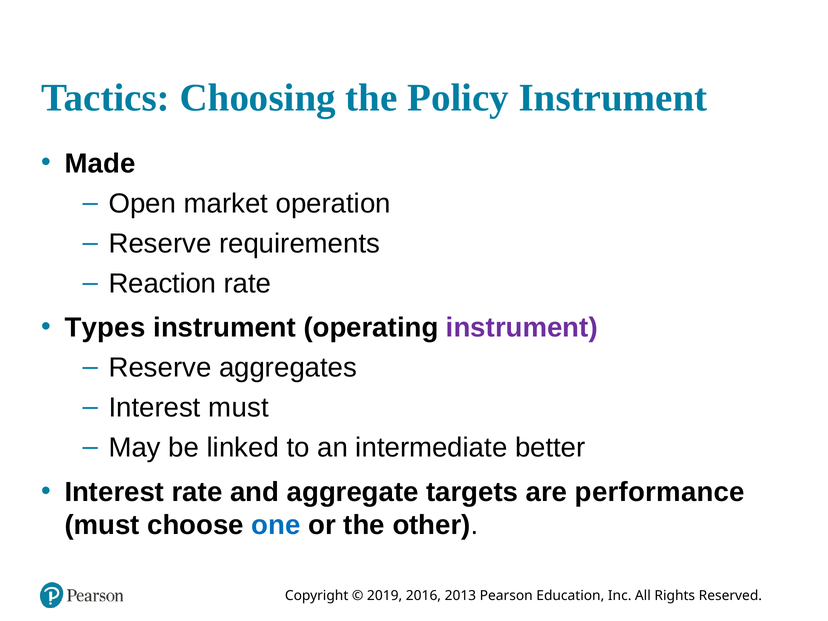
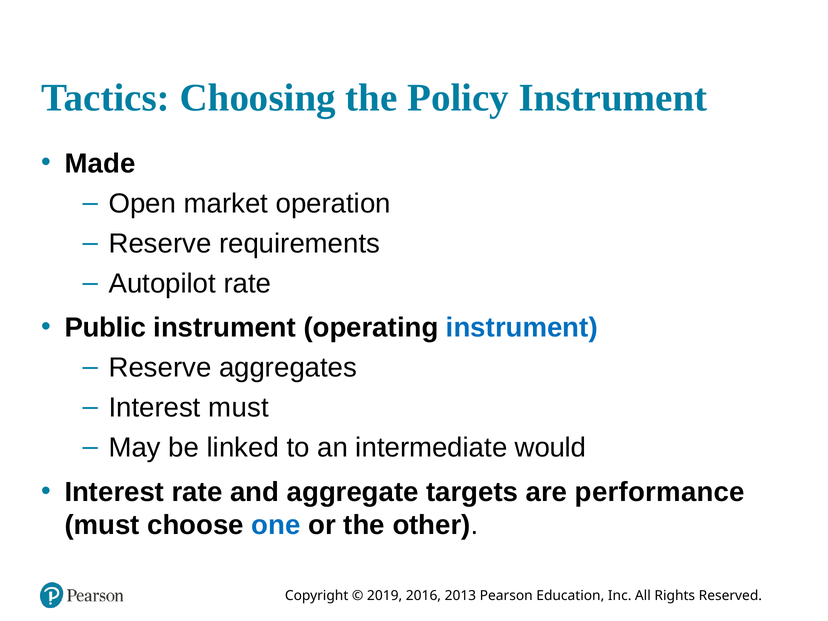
Reaction: Reaction -> Autopilot (162, 283)
Types: Types -> Public (105, 328)
instrument colour: purple -> blue (522, 328)
better: better -> would (550, 448)
